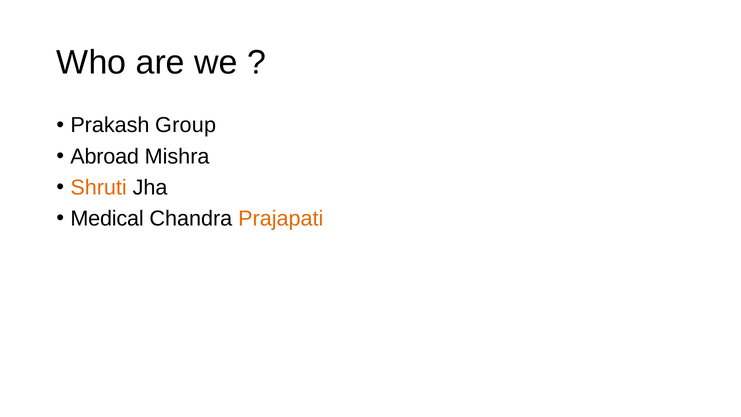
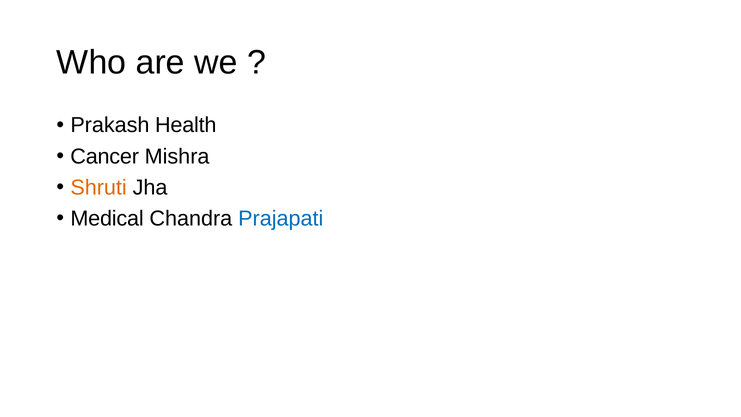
Group: Group -> Health (186, 125)
Abroad: Abroad -> Cancer (105, 156)
Prajapati colour: orange -> blue (281, 218)
